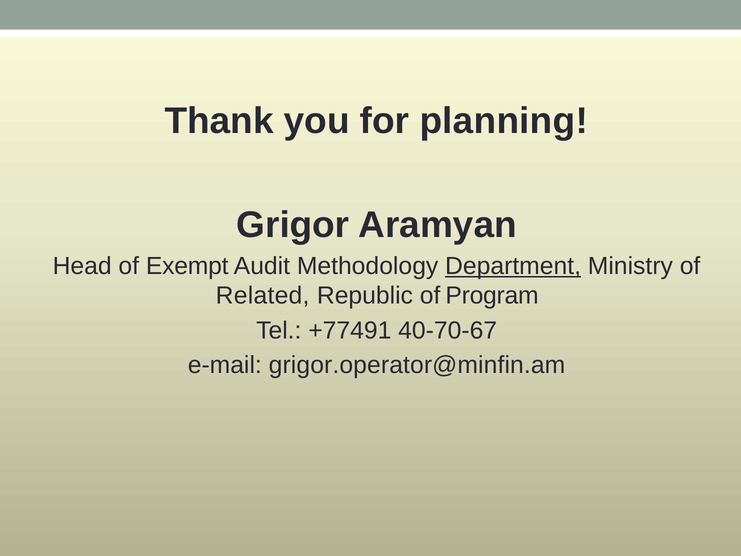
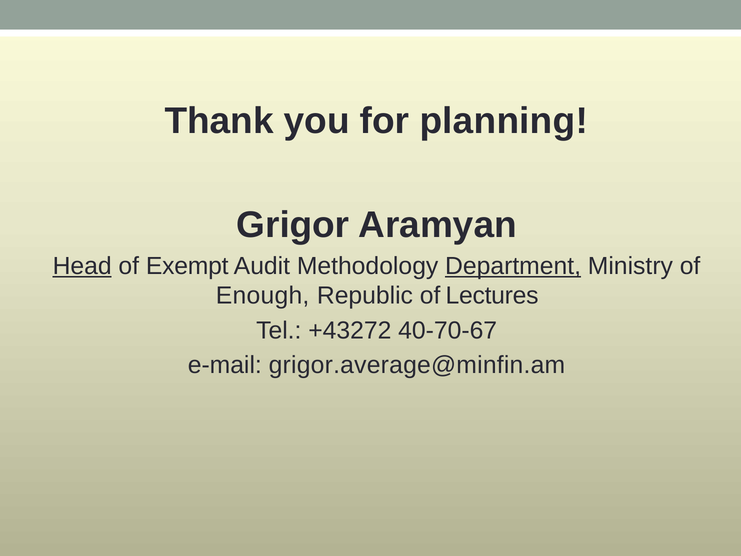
Head underline: none -> present (82, 266)
Related: Related -> Enough (263, 296)
Program: Program -> Lectures (492, 296)
+77491: +77491 -> +43272 (350, 330)
grigor.operator@minfin.am: grigor.operator@minfin.am -> grigor.average@minfin.am (417, 365)
